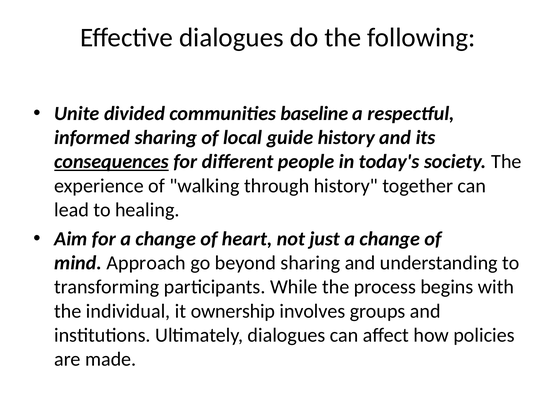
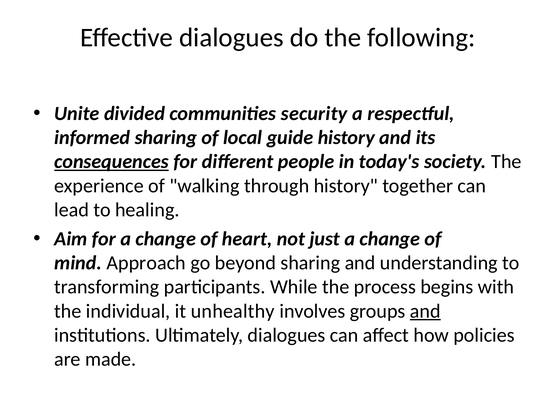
baseline: baseline -> security (314, 114)
ownership: ownership -> unhealthy (233, 311)
and underline: none -> present (425, 311)
